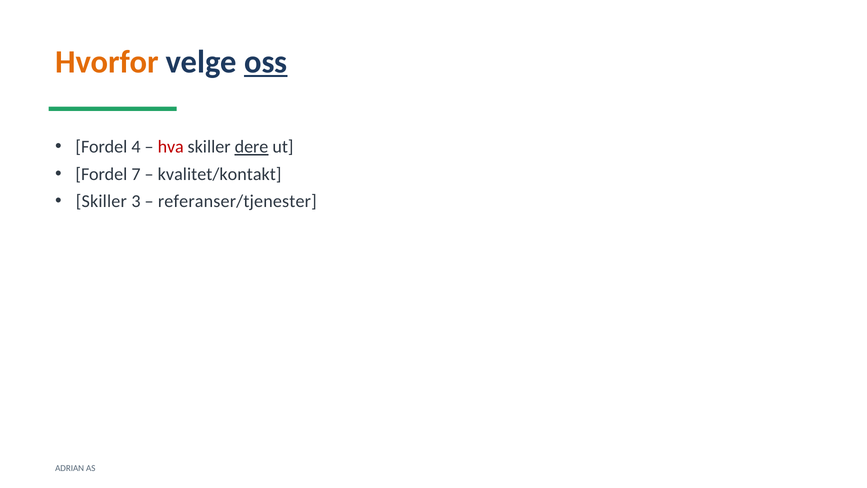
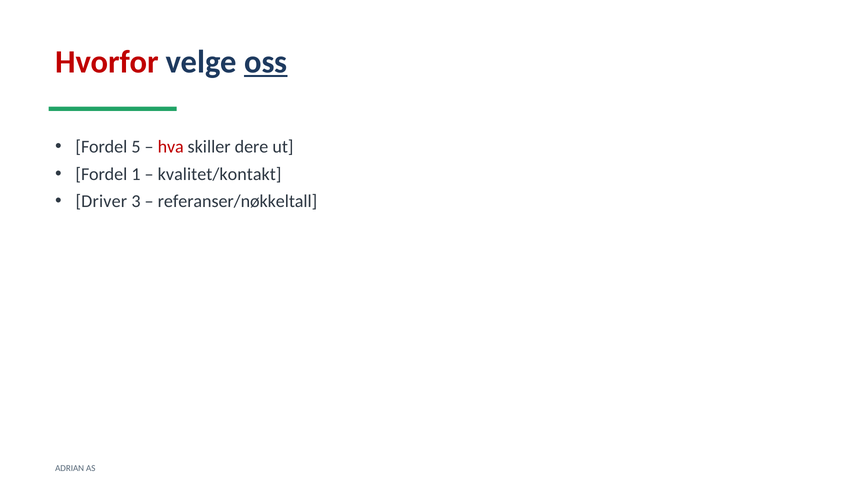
Hvorfor colour: orange -> red (107, 62)
4: 4 -> 5 (136, 147)
dere underline: present -> none (252, 147)
7: 7 -> 1 (136, 174)
Skiller: Skiller -> Driver (101, 201)
referanser/tjenester: referanser/tjenester -> referanser/nøkkeltall (237, 201)
